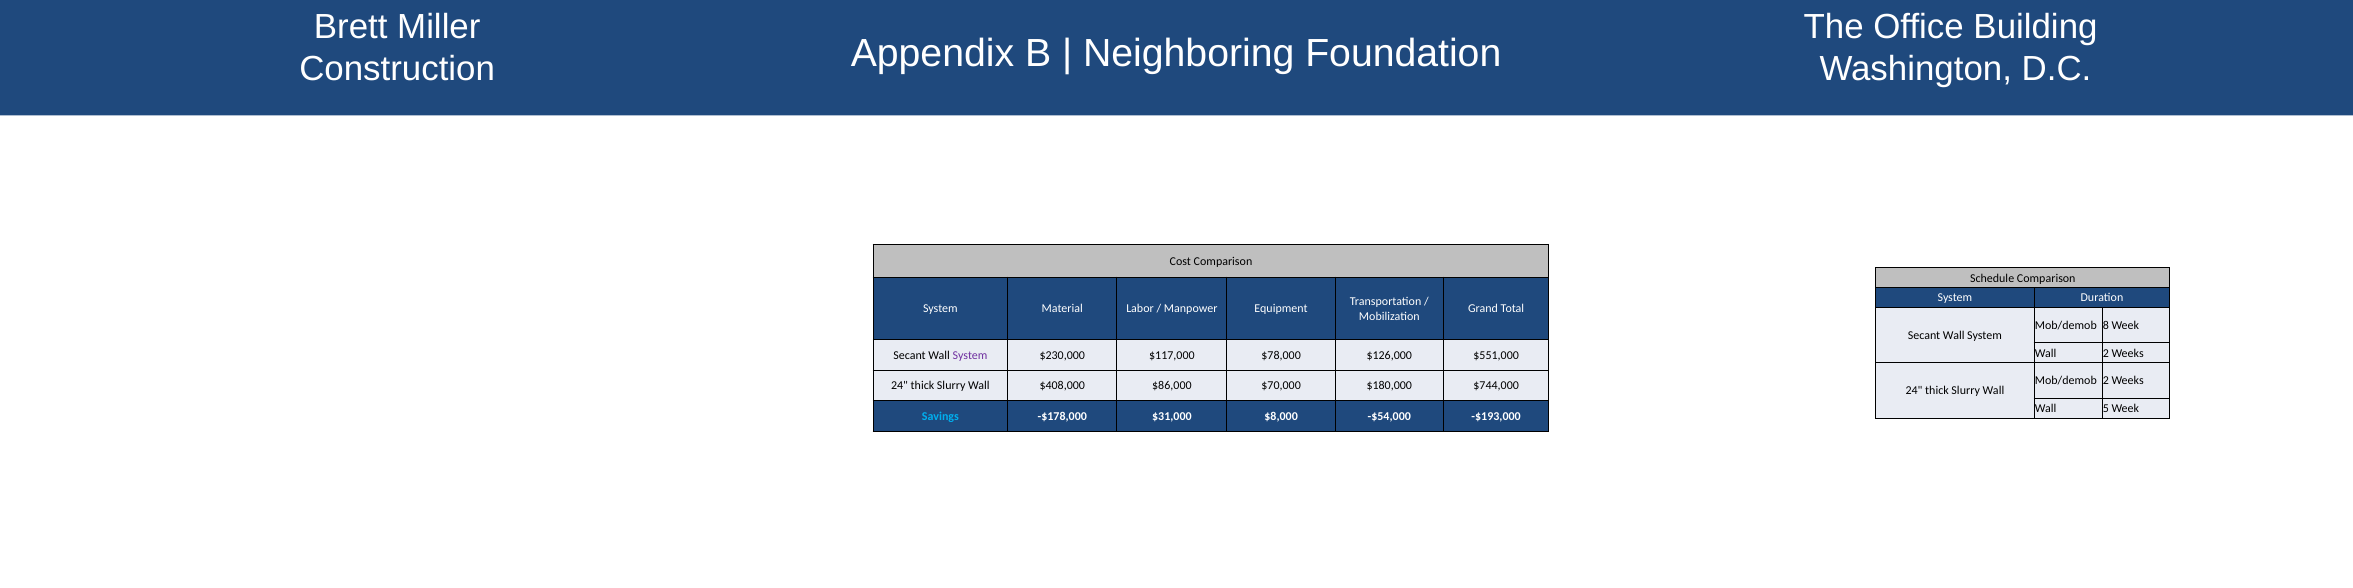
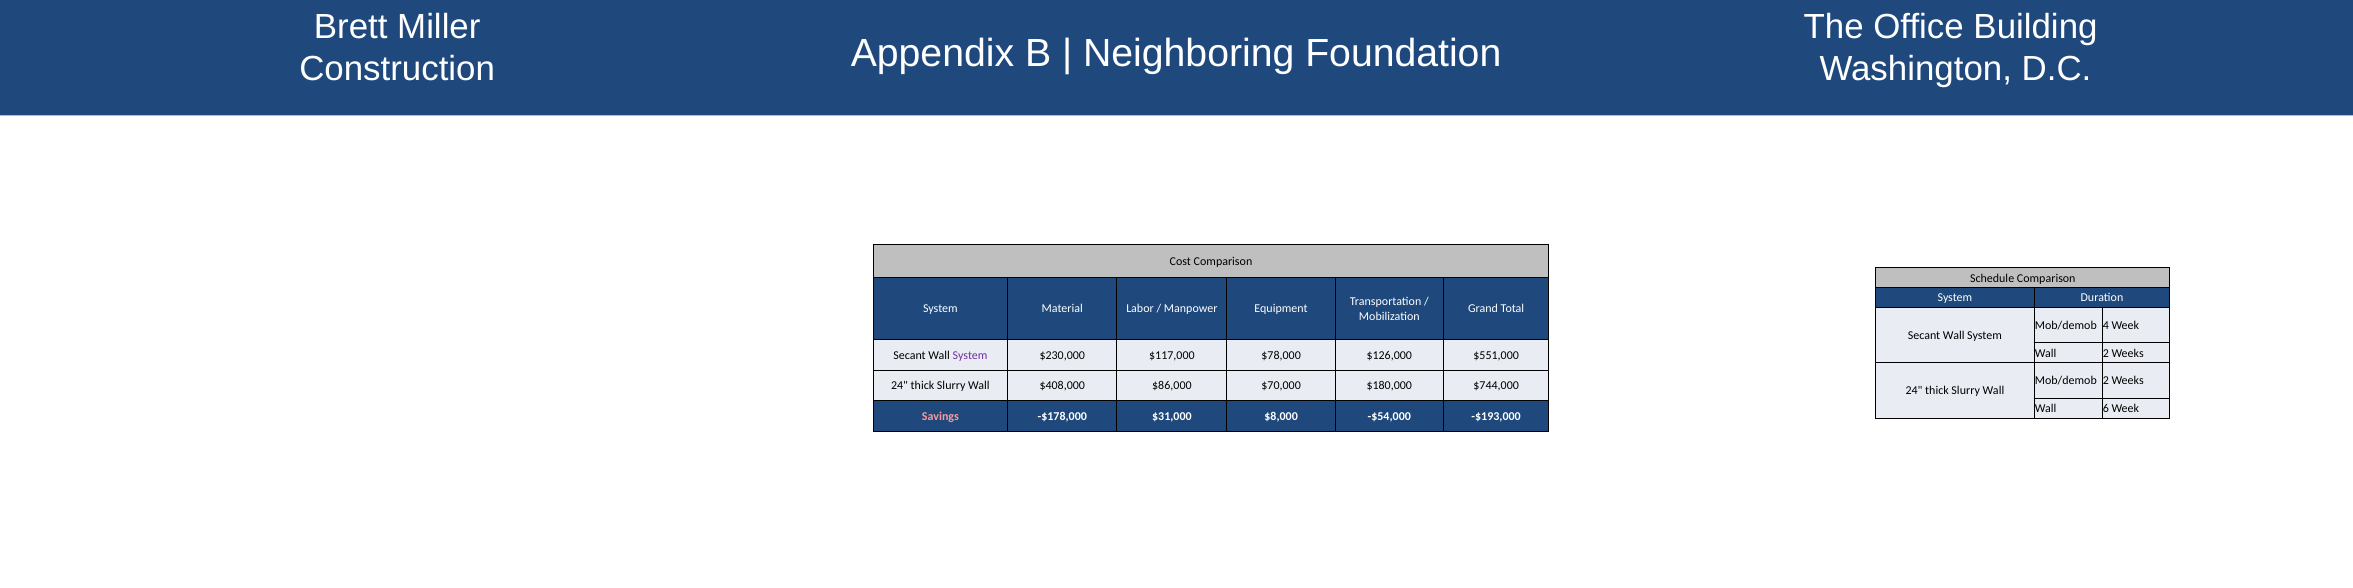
8: 8 -> 4 (2106, 326)
5: 5 -> 6 (2106, 409)
Savings colour: light blue -> pink (940, 417)
